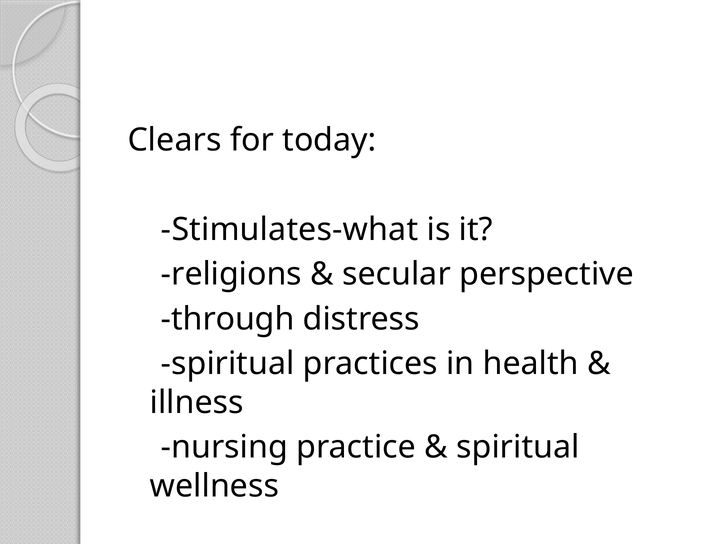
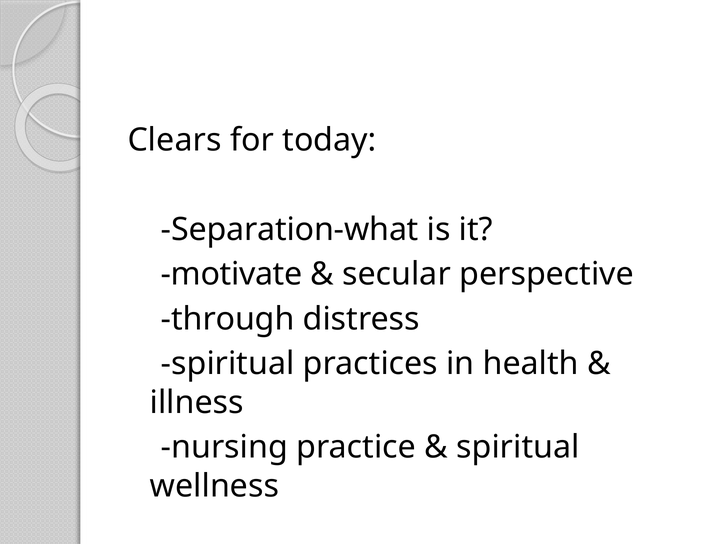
Stimulates-what: Stimulates-what -> Separation-what (290, 229)
religions: religions -> motivate (232, 274)
